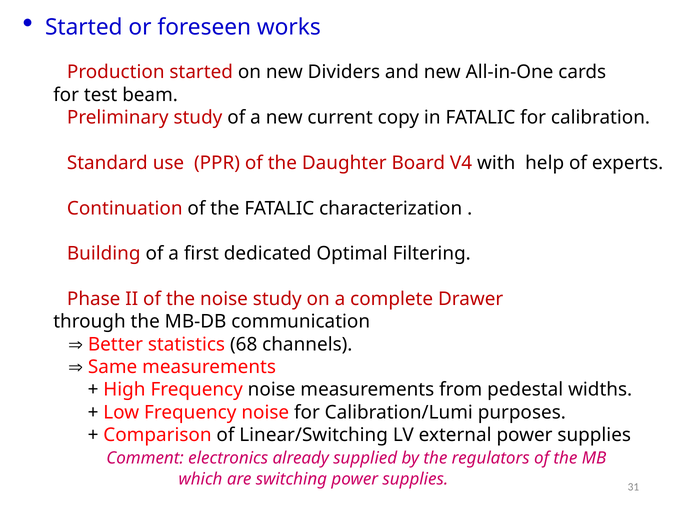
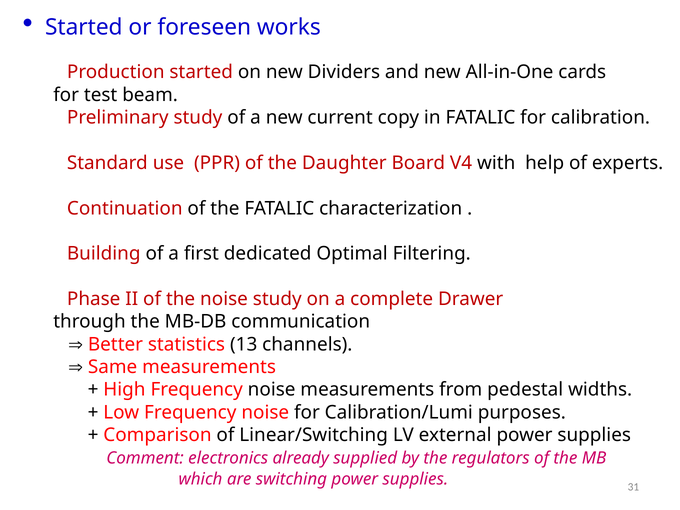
68: 68 -> 13 (244, 344)
